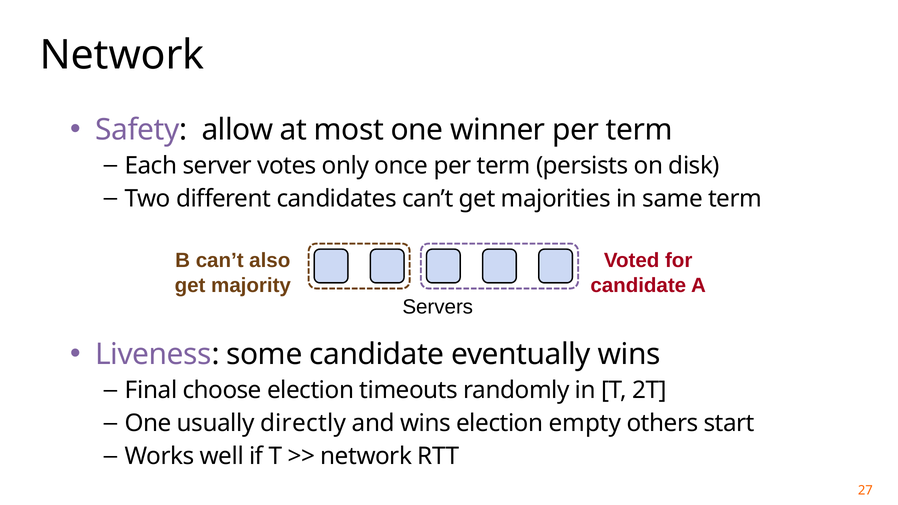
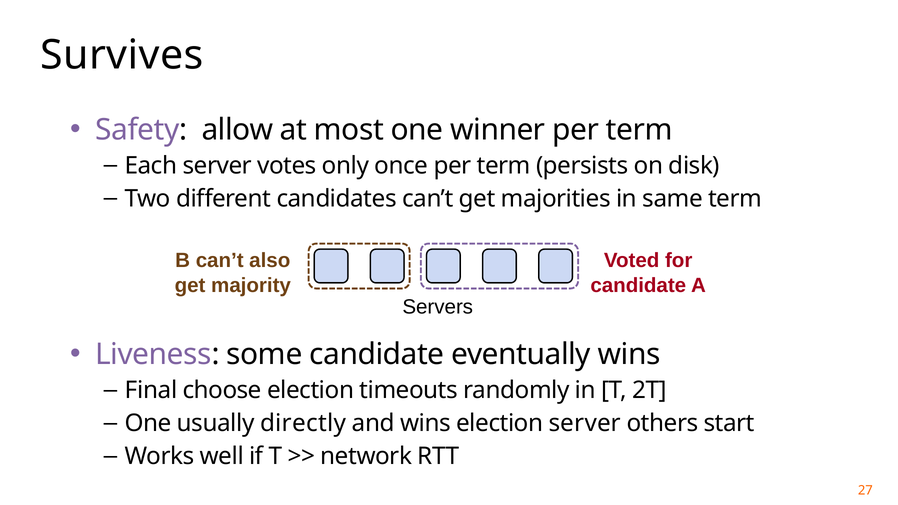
Network: Network -> Survives (122, 55)
election empty: empty -> server (585, 424)
